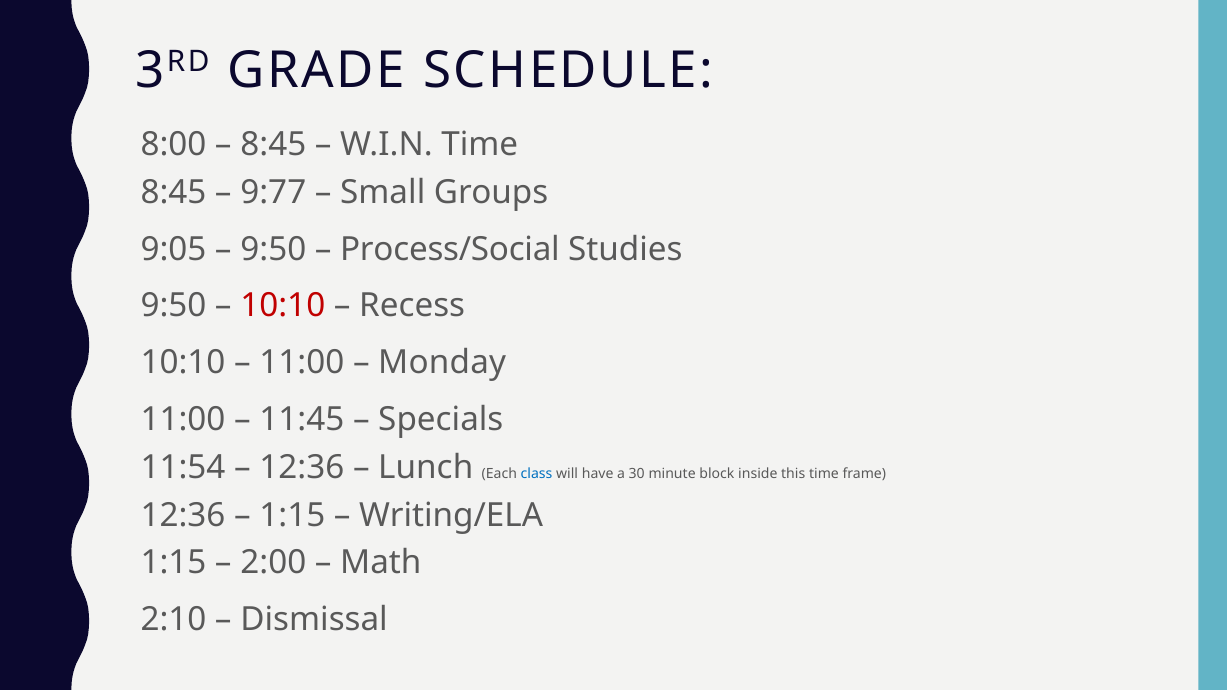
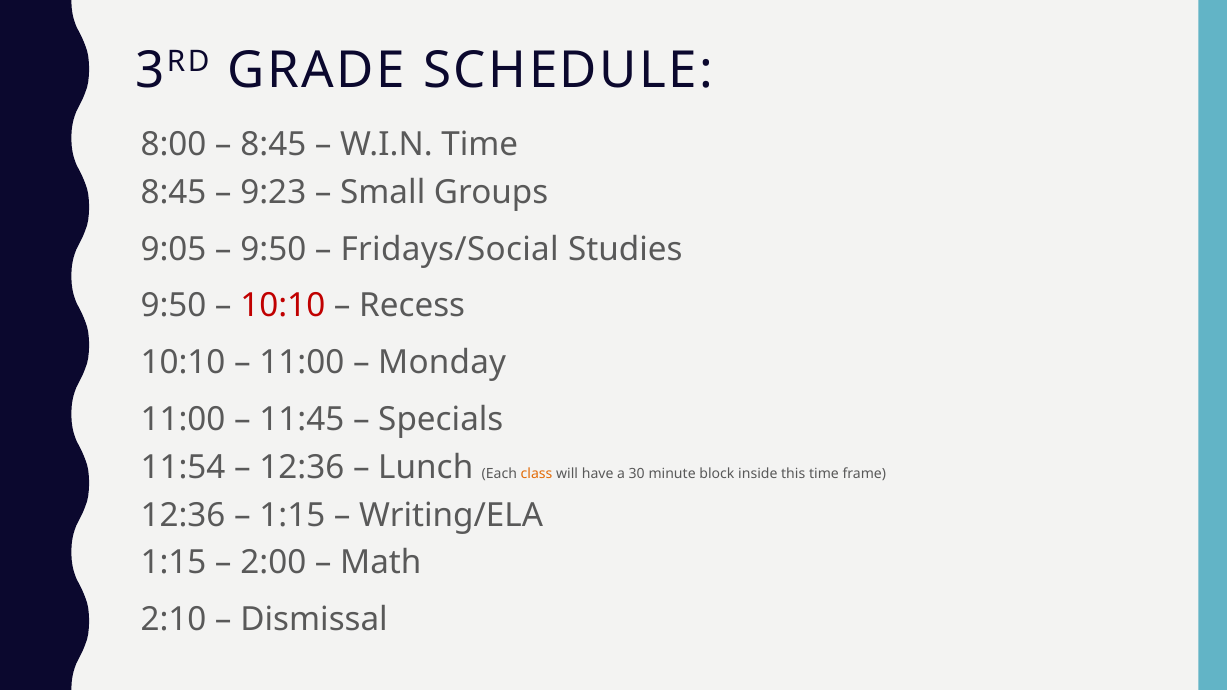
9:77: 9:77 -> 9:23 (273, 193)
Process/Social: Process/Social -> Fridays/Social (450, 249)
class colour: blue -> orange (537, 474)
